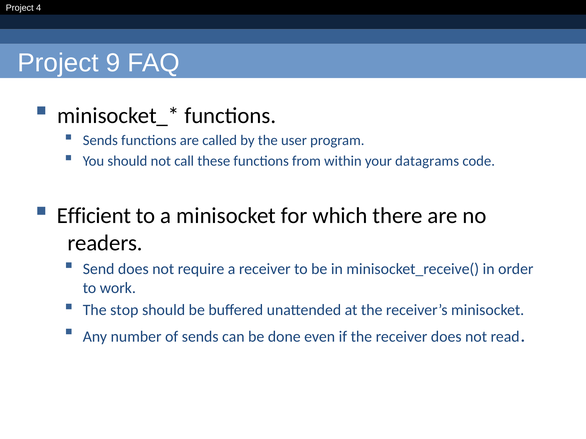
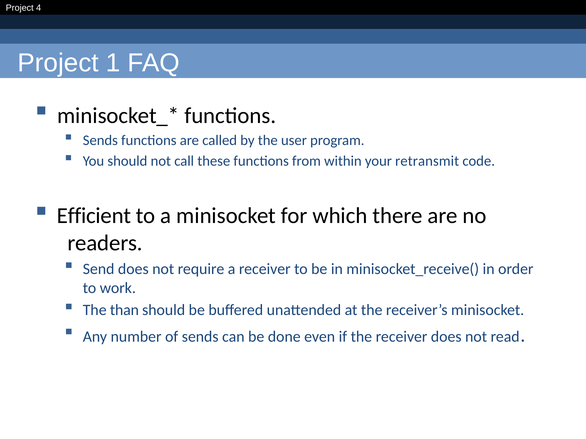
9: 9 -> 1 (113, 63)
datagrams: datagrams -> retransmit (427, 161)
stop: stop -> than (124, 310)
